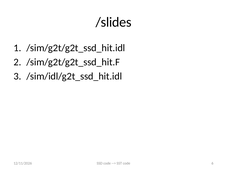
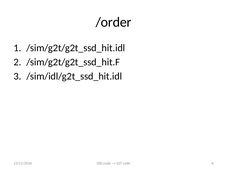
/slides: /slides -> /order (114, 22)
